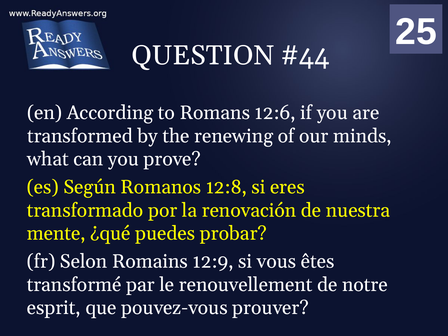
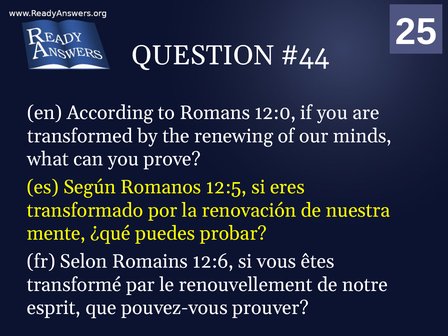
12:6: 12:6 -> 12:0 (275, 113)
12:8: 12:8 -> 12:5 (226, 187)
12:9: 12:9 -> 12:6 (213, 262)
